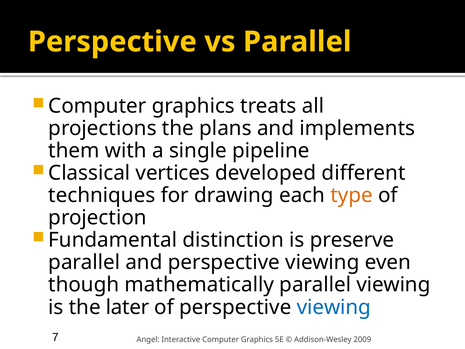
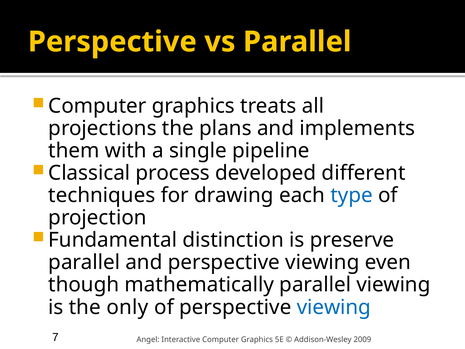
vertices: vertices -> process (173, 173)
type colour: orange -> blue (352, 195)
later: later -> only (127, 307)
